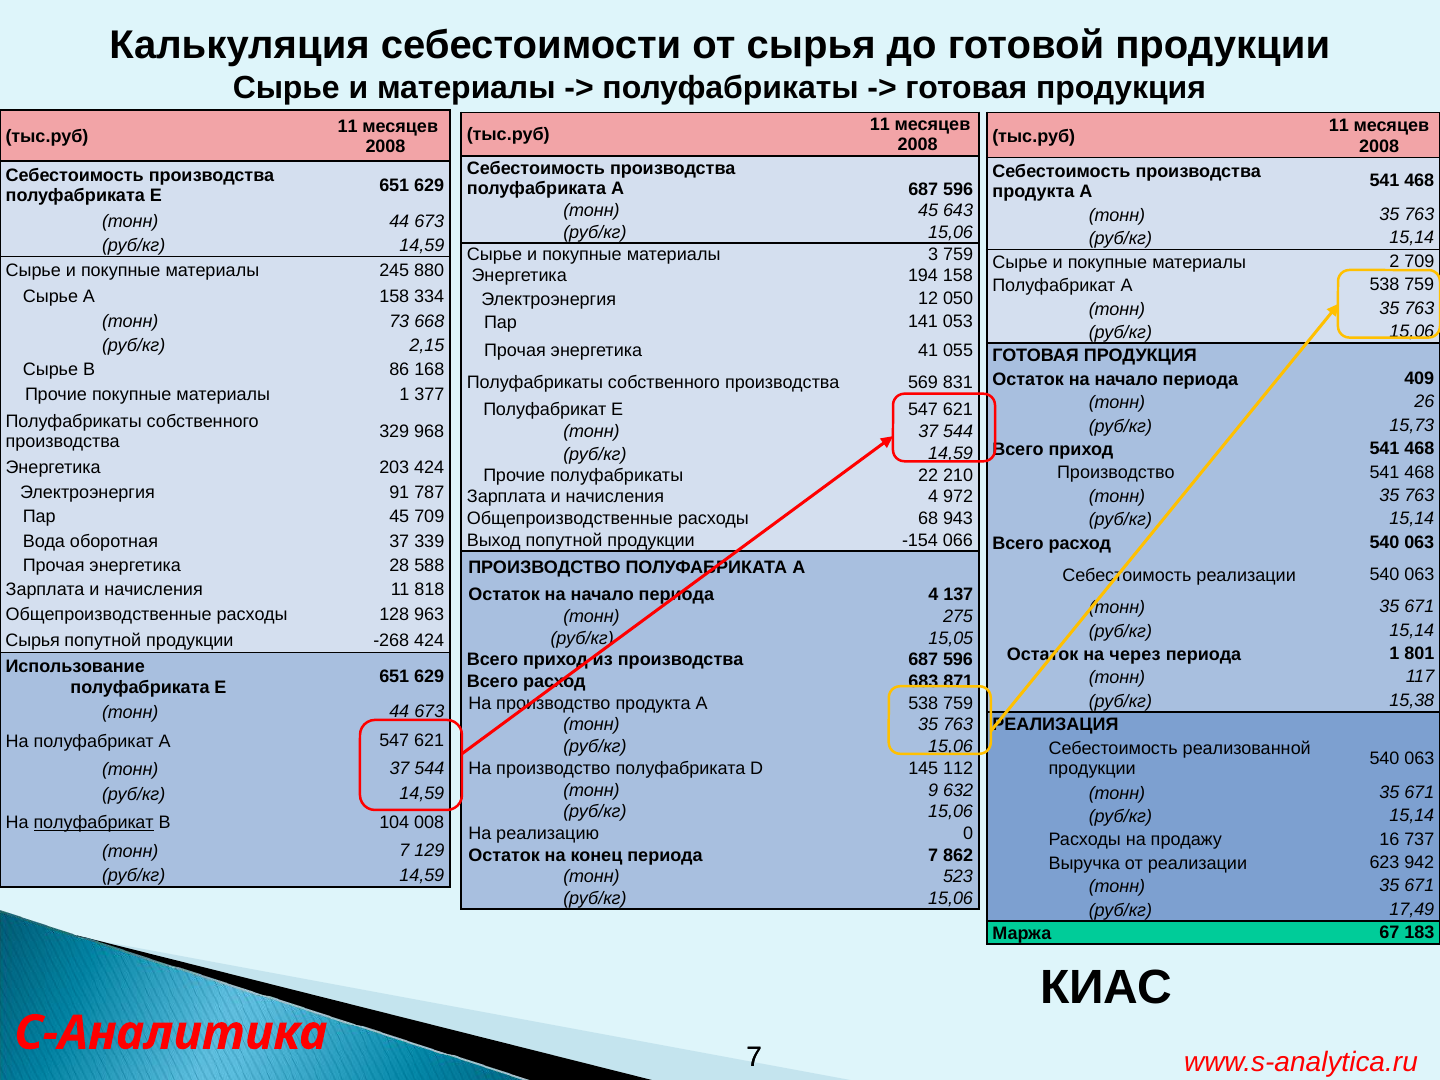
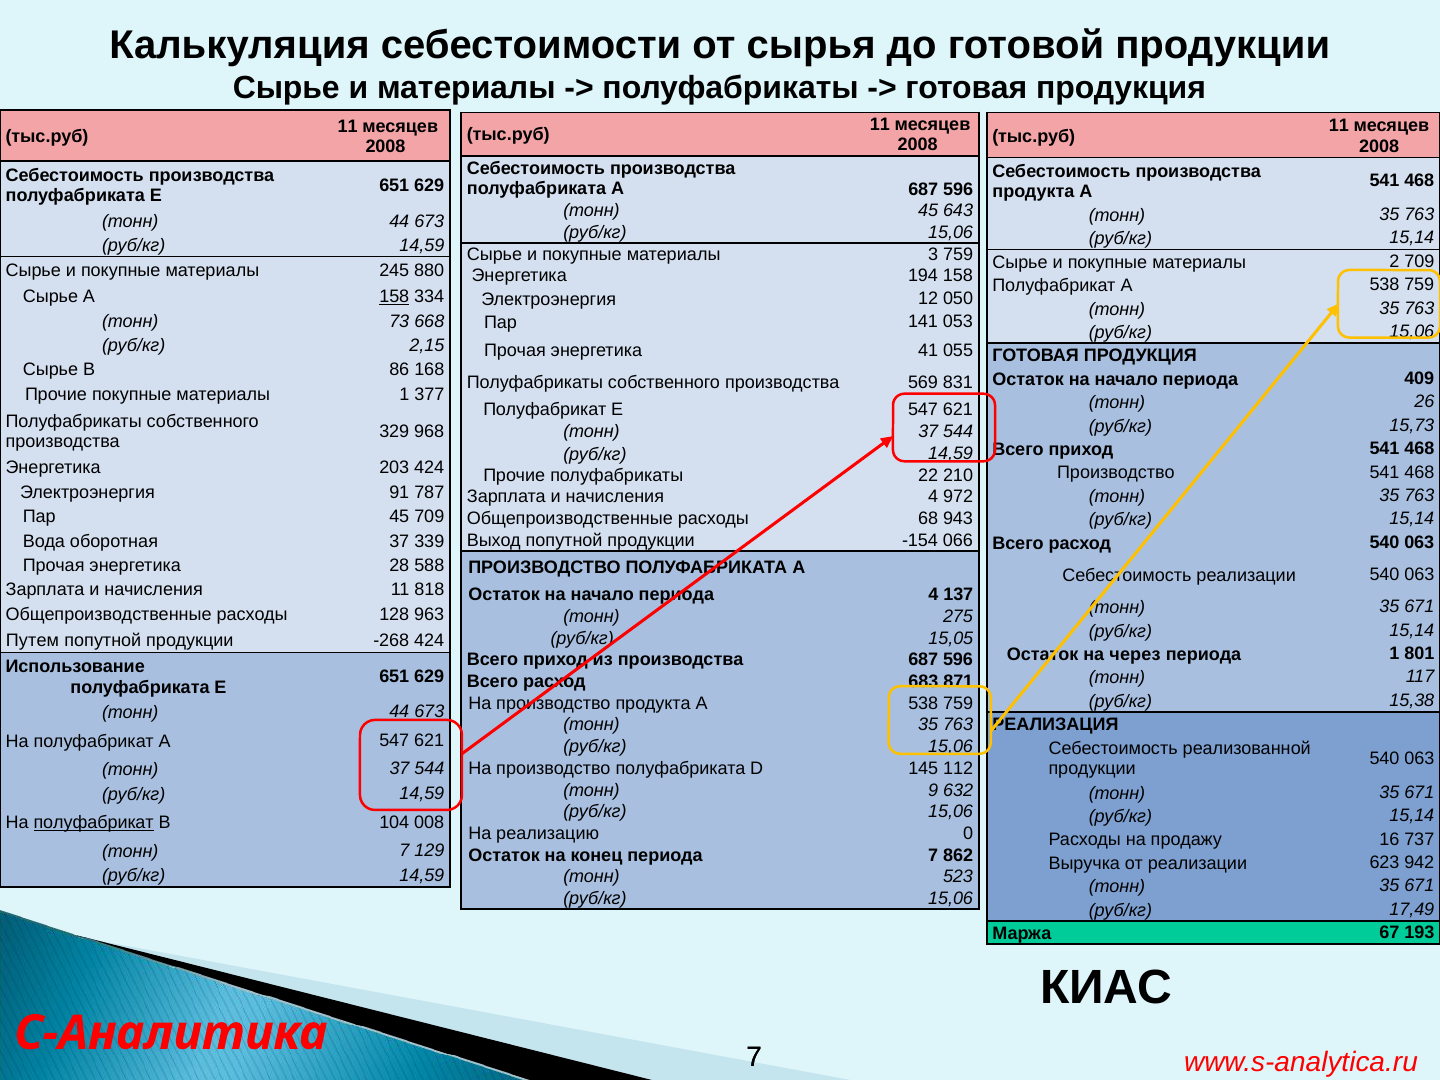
158 underline: none -> present (394, 296)
Сырья: Сырья -> Путем (32, 641)
183: 183 -> 193 (1419, 933)
